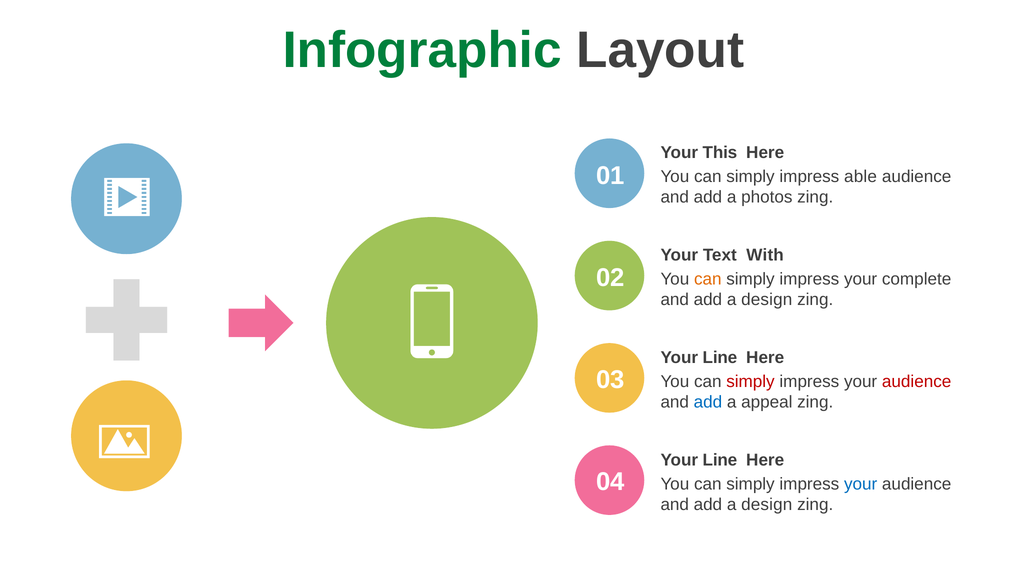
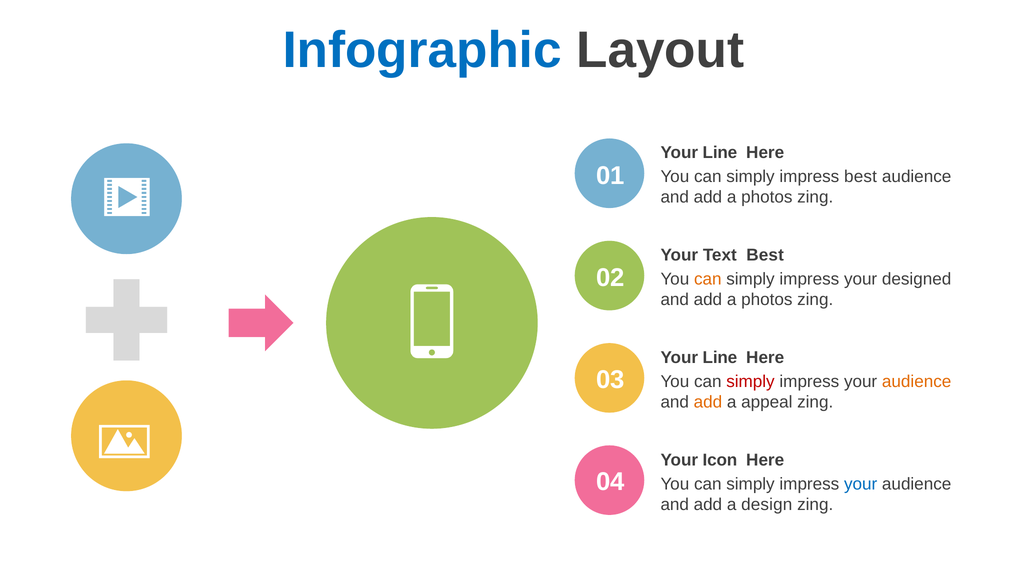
Infographic colour: green -> blue (422, 50)
This: This -> Line (720, 153)
impress able: able -> best (861, 177)
Text With: With -> Best (765, 255)
complete: complete -> designed (917, 279)
design: design -> photos (767, 300)
audience colour: red -> orange (917, 381)
add colour: blue -> orange (708, 402)
Line: Line -> Icon (720, 460)
